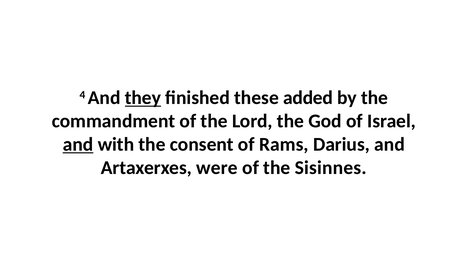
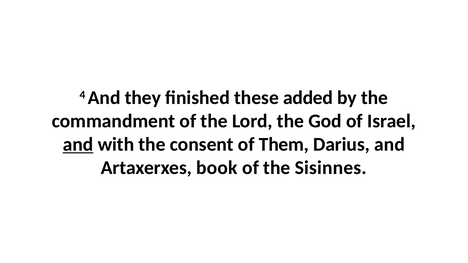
they underline: present -> none (143, 98)
Rams: Rams -> Them (284, 145)
were: were -> book (217, 168)
